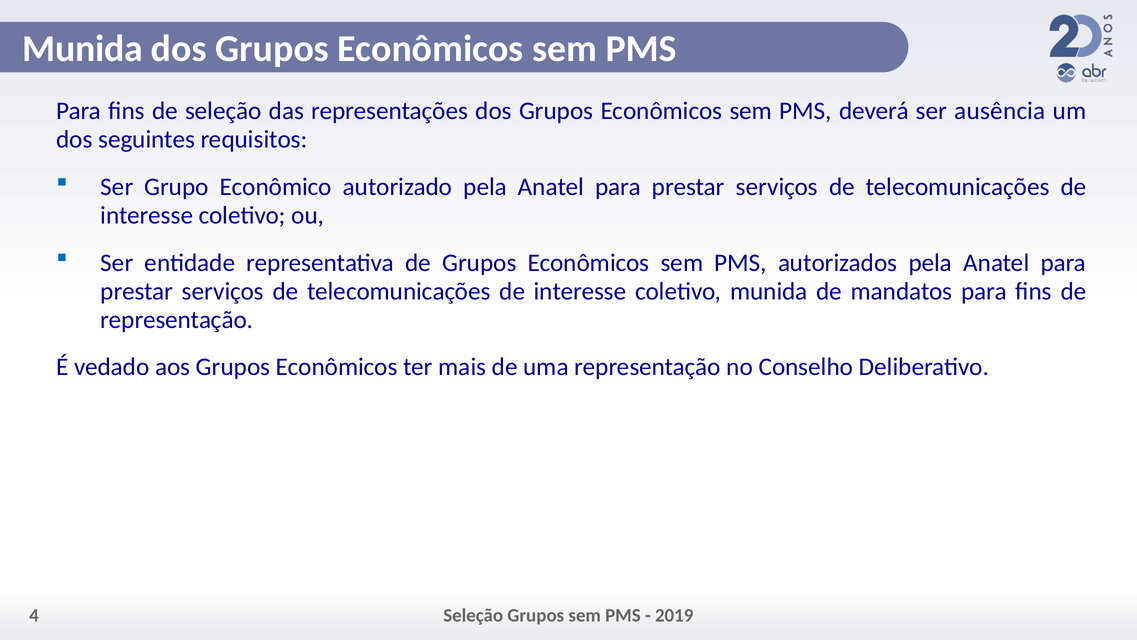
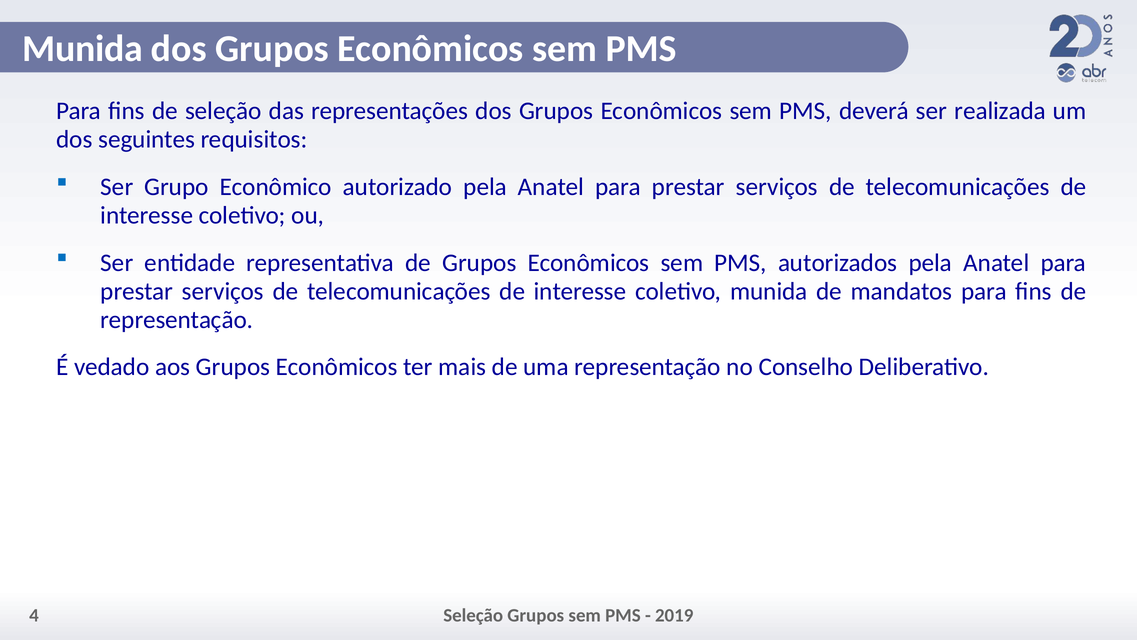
ausência: ausência -> realizada (1000, 111)
